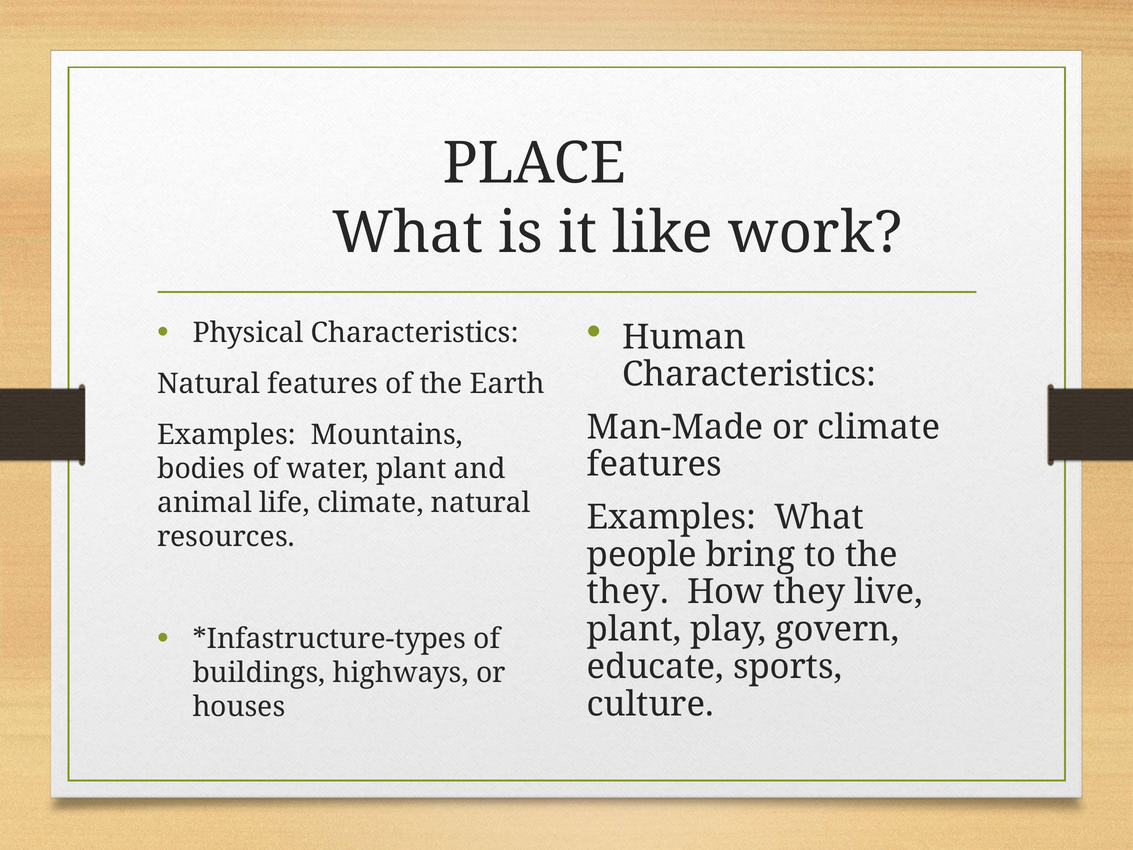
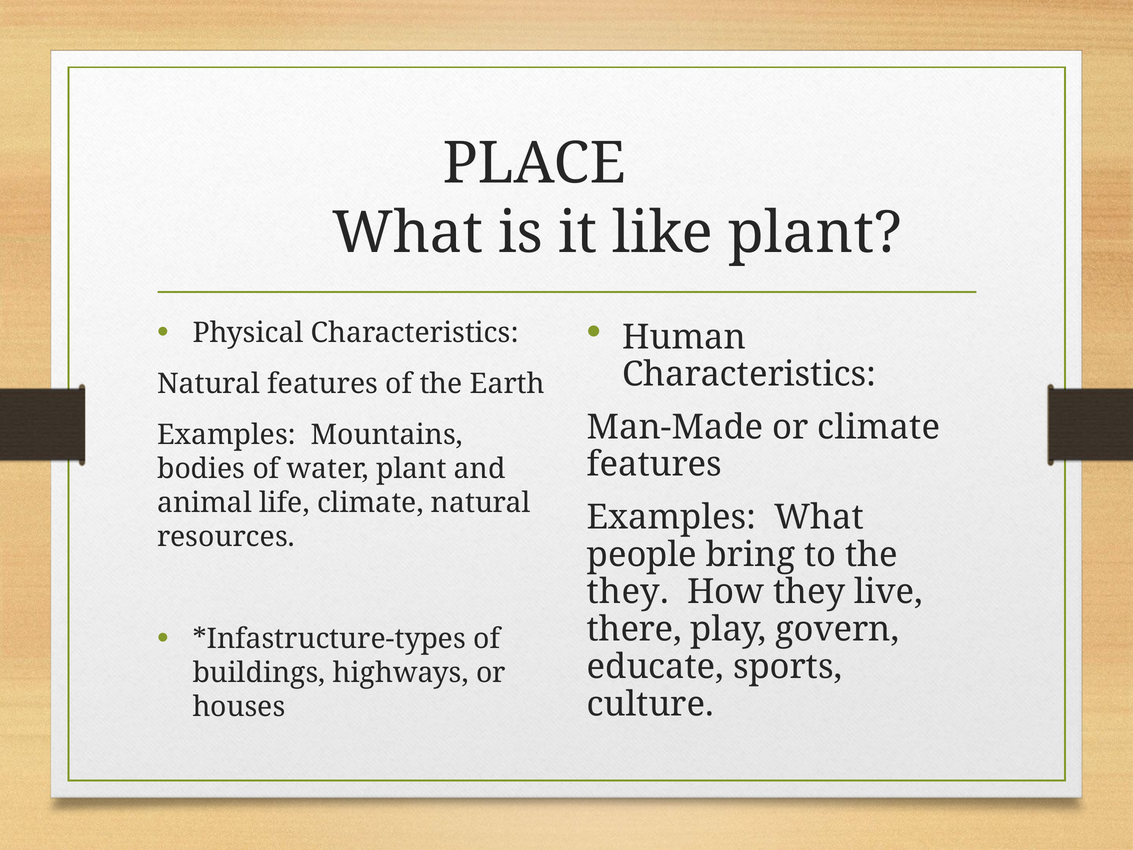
like work: work -> plant (815, 233)
plant: plant -> there (634, 629)
